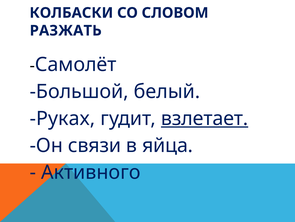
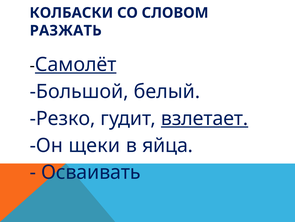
Самолёт underline: none -> present (76, 64)
Руках: Руках -> Резко (62, 118)
связи: связи -> щеки (94, 145)
Активного: Активного -> Осваивать (91, 172)
